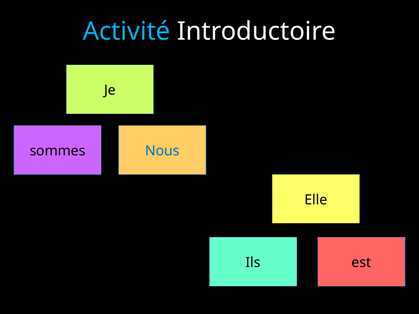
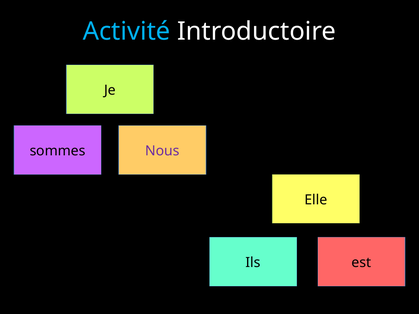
Nous colour: blue -> purple (162, 151)
